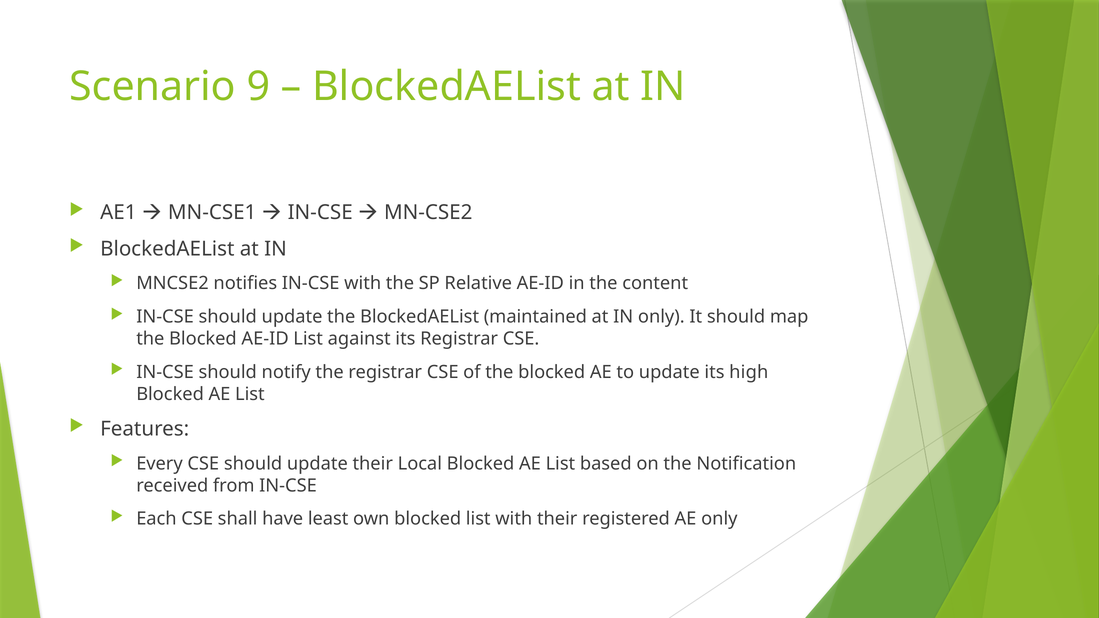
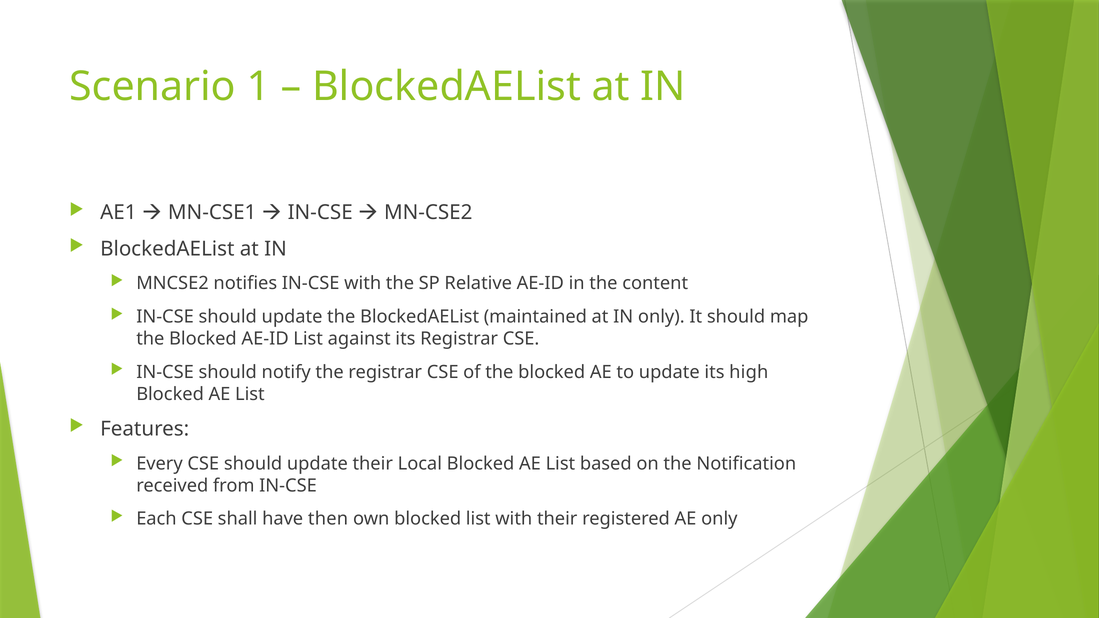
9: 9 -> 1 (258, 87)
least: least -> then (328, 519)
